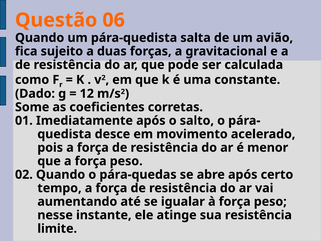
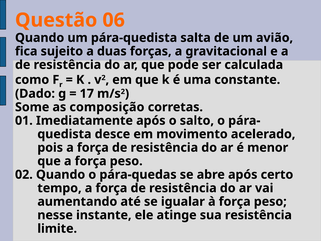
12: 12 -> 17 (87, 94)
coeficientes: coeficientes -> composição (107, 107)
